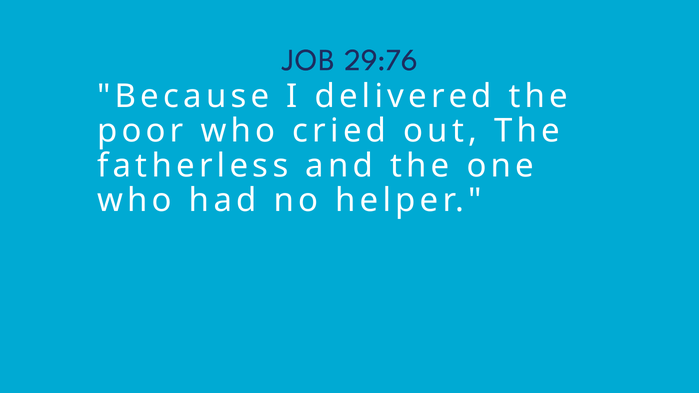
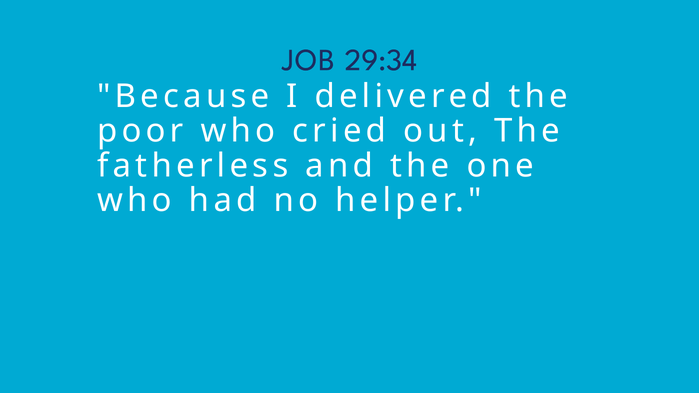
29:76: 29:76 -> 29:34 (381, 60)
